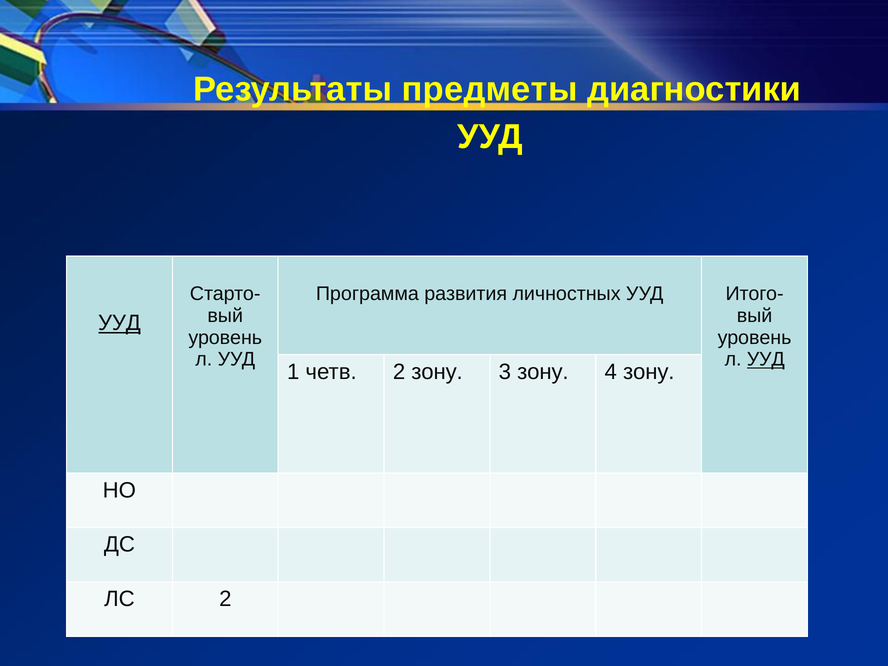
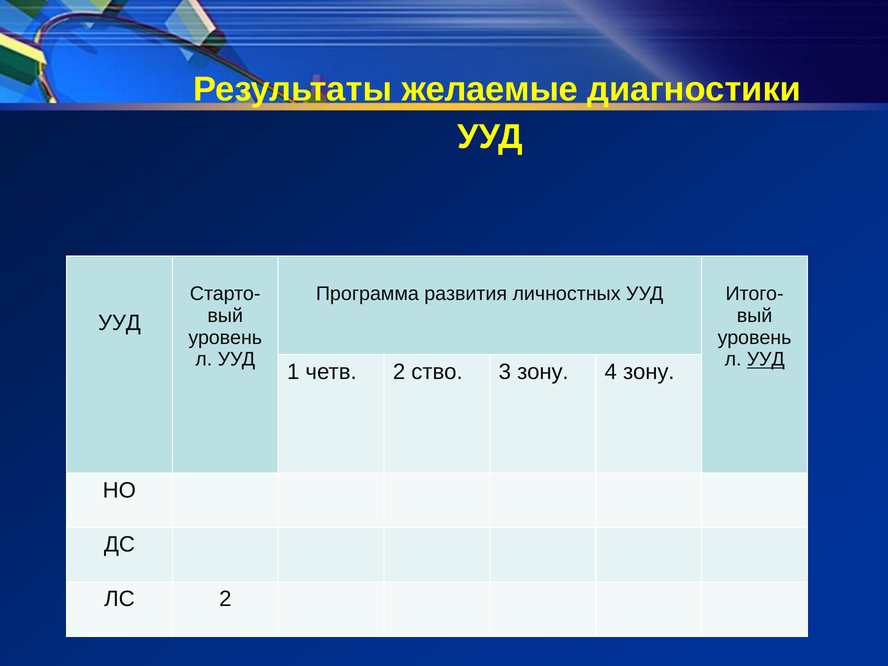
предметы: предметы -> желаемые (490, 89)
УУД underline: present -> none (119, 323)
2 зону: зону -> ство (437, 372)
